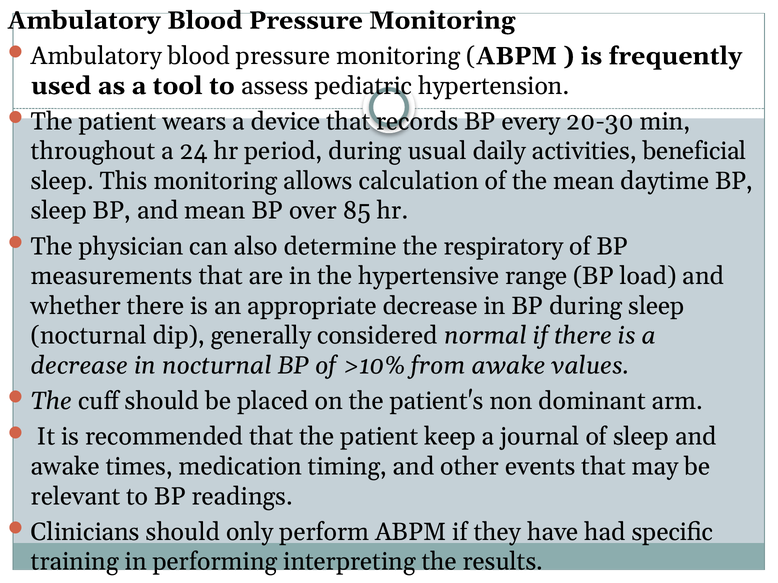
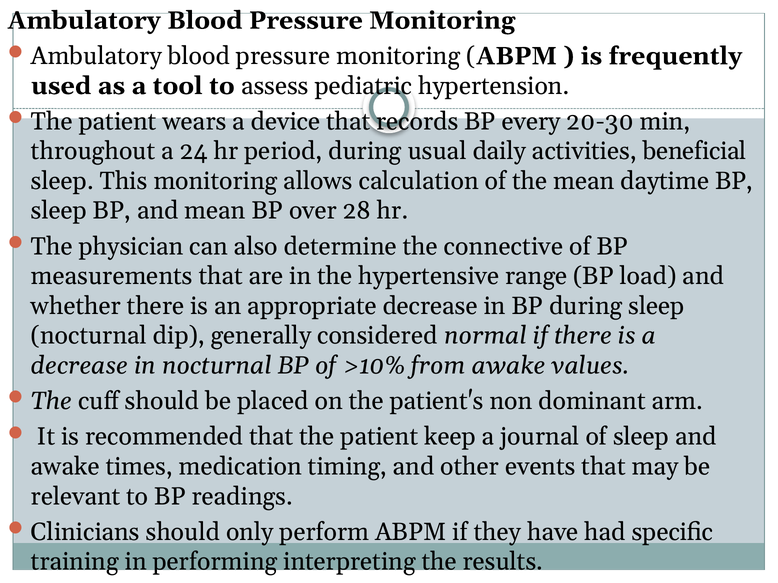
85: 85 -> 28 (357, 211)
respiratory: respiratory -> connective (503, 247)
